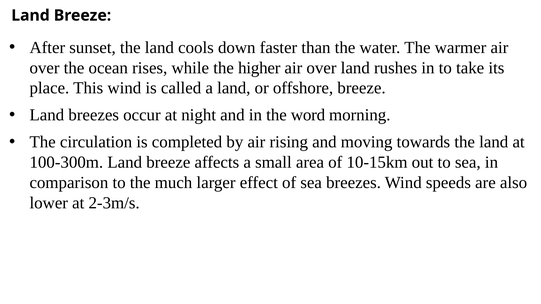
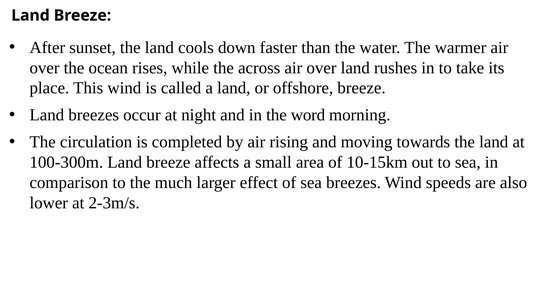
higher: higher -> across (259, 68)
